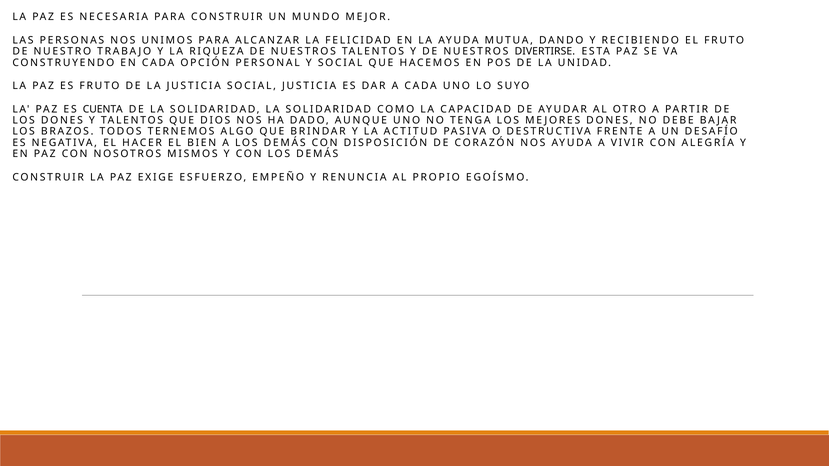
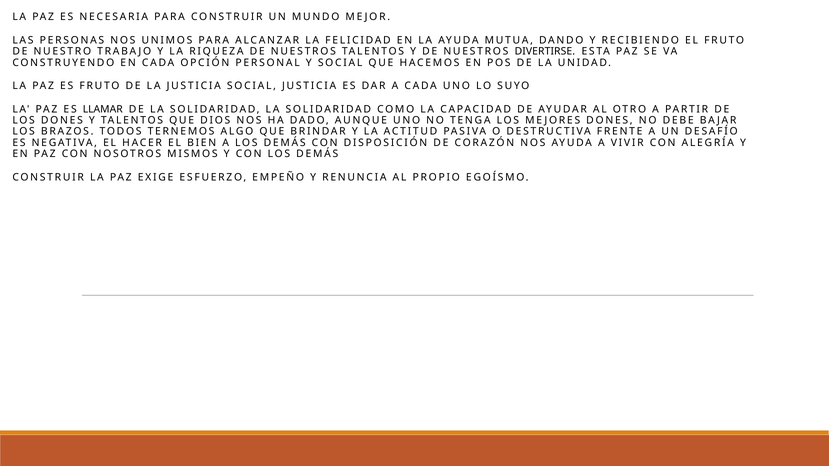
CUENTA: CUENTA -> LLAMAR (103, 109)
